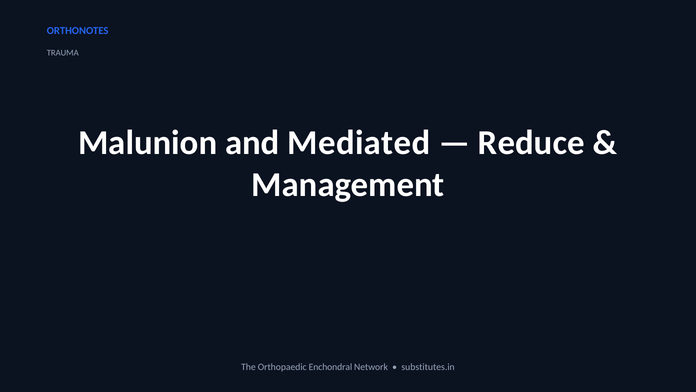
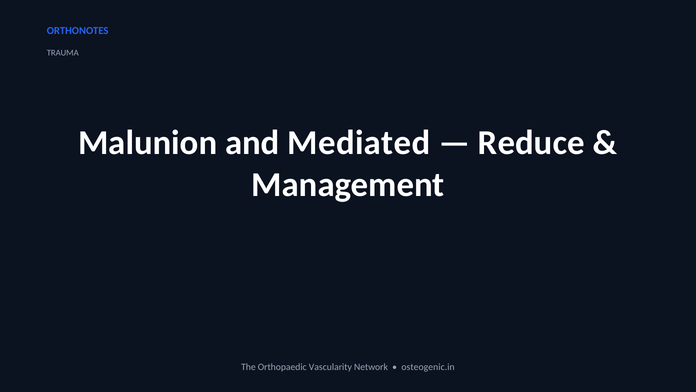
Enchondral: Enchondral -> Vascularity (330, 367)
substitutes.in: substitutes.in -> osteogenic.in (428, 367)
